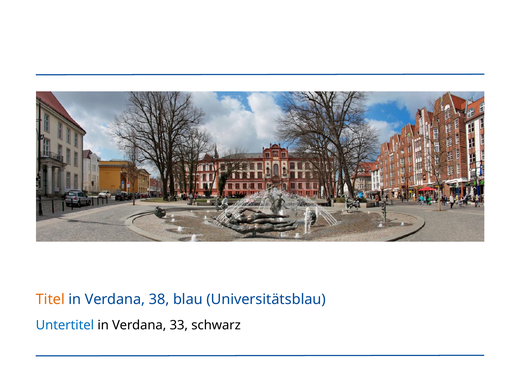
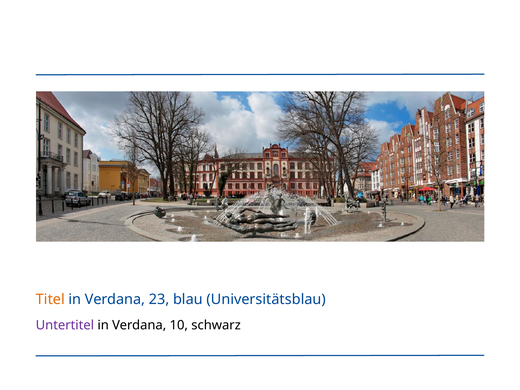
38: 38 -> 23 (159, 299)
Untertitel colour: blue -> purple (65, 325)
33: 33 -> 10 (179, 325)
